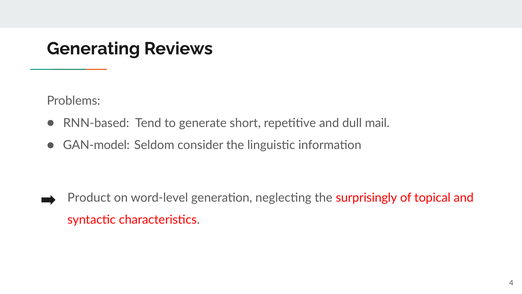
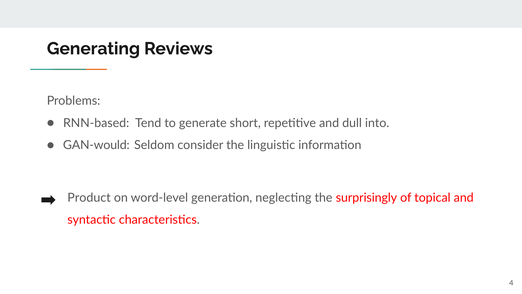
mail: mail -> into (377, 123)
GAN-model: GAN-model -> GAN-would (96, 145)
